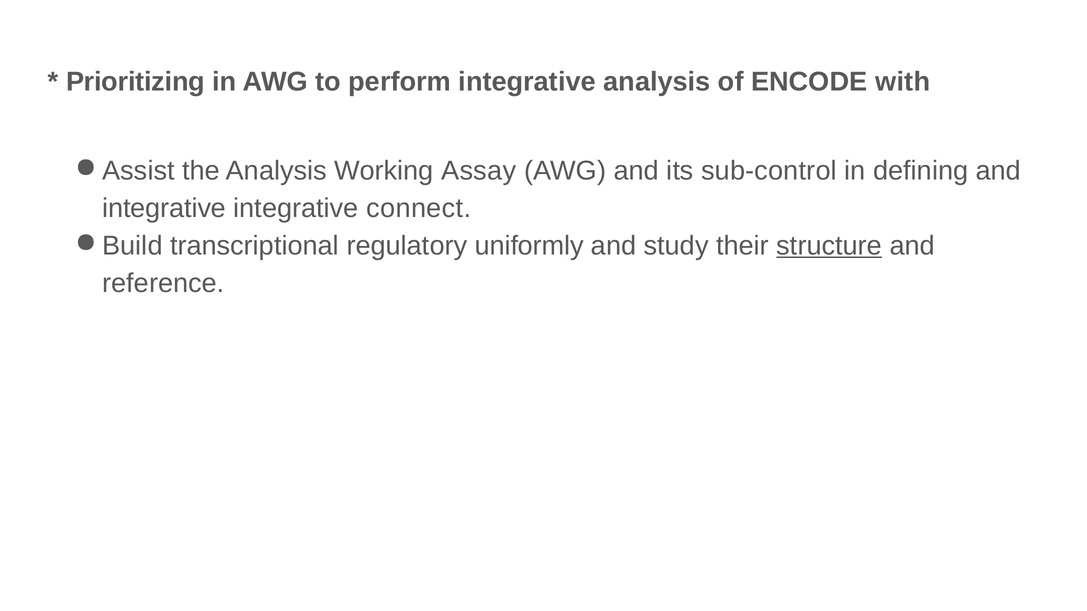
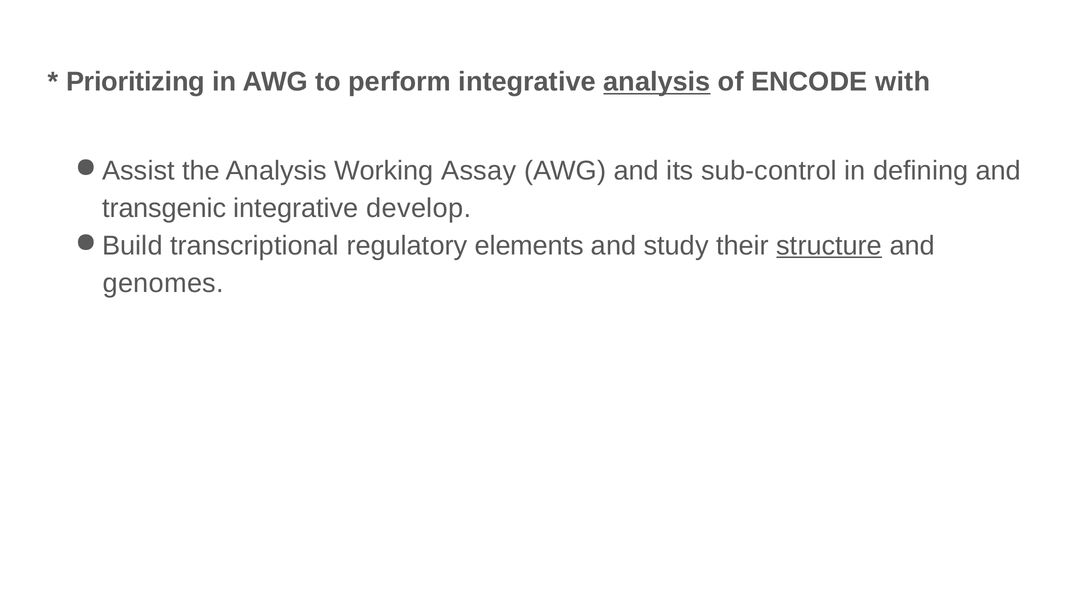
analysis underline: none -> present (657, 82)
integrative: integrative -> transgenic (164, 208)
connect: connect -> develop (419, 208)
uniformly: uniformly -> elements (529, 246)
reference: reference -> genomes (163, 283)
